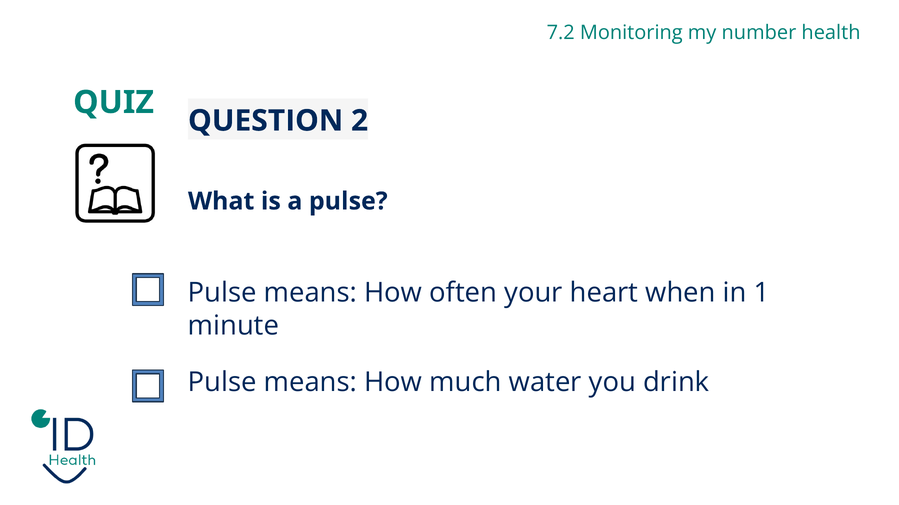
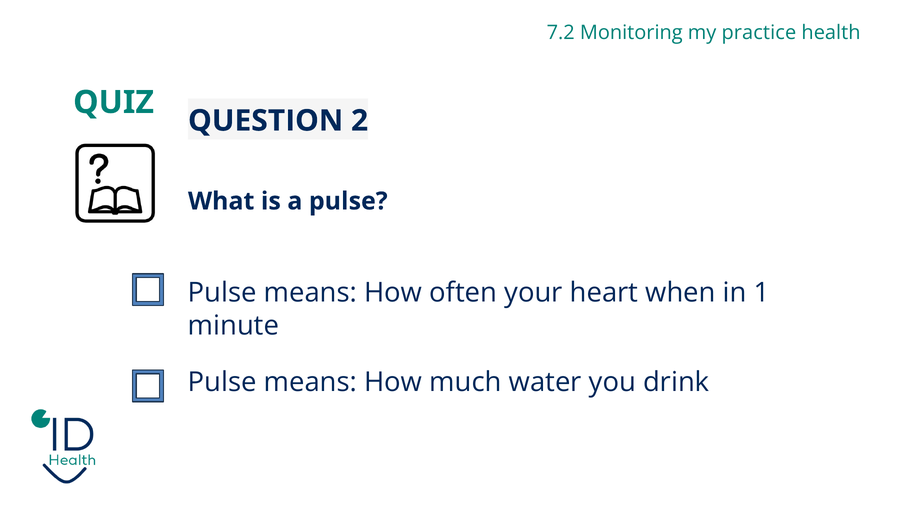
number: number -> practice (759, 33)
